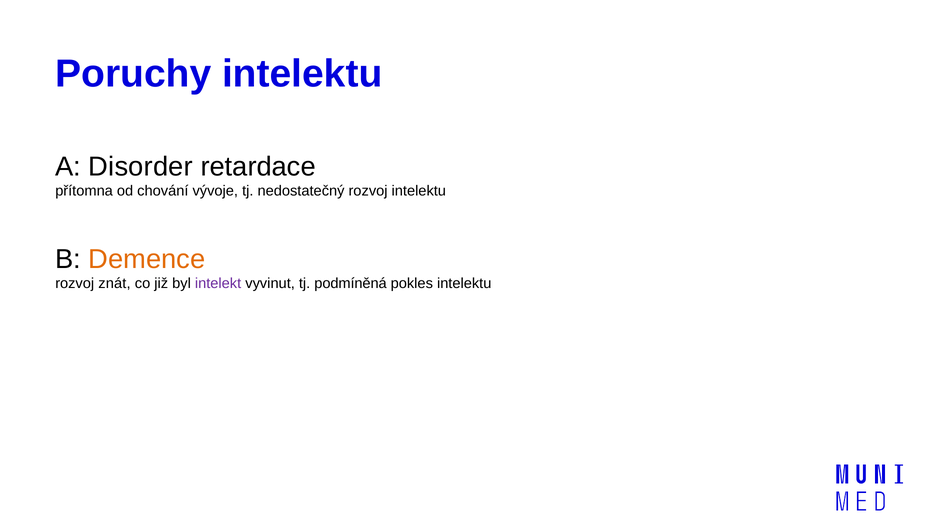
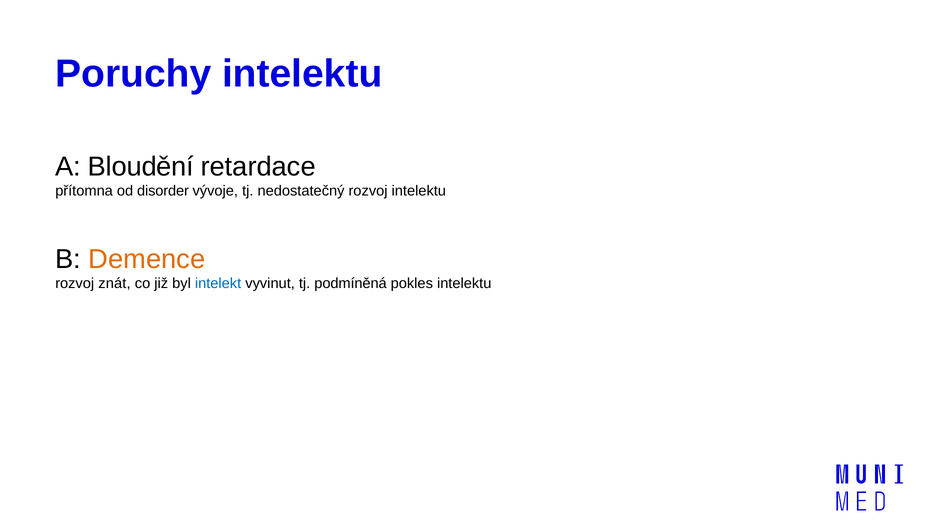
Disorder: Disorder -> Bloudění (141, 167)
chování: chování -> disorder (163, 191)
intelekt colour: purple -> blue (218, 283)
